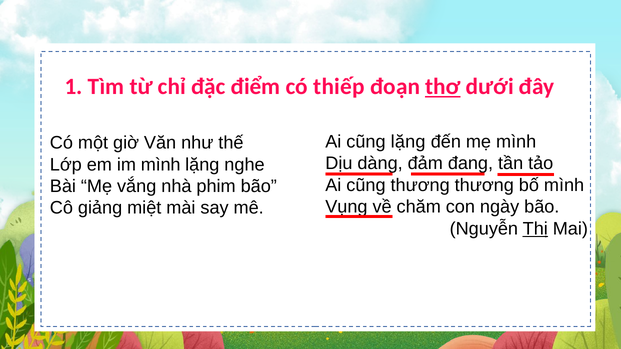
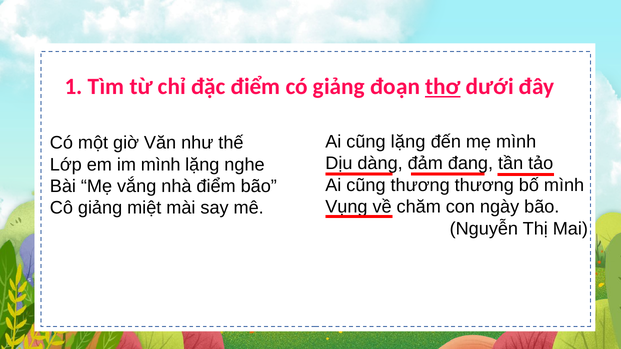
có thiếp: thiếp -> giảng (339, 87)
nhà phim: phim -> điểm (216, 186)
Thị underline: present -> none (535, 229)
